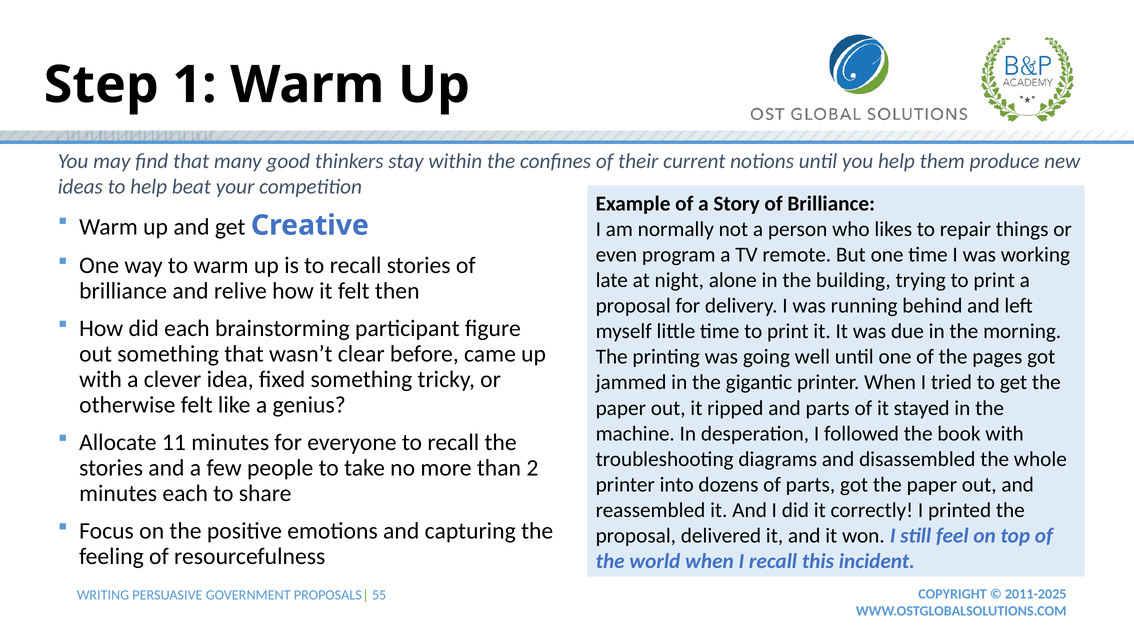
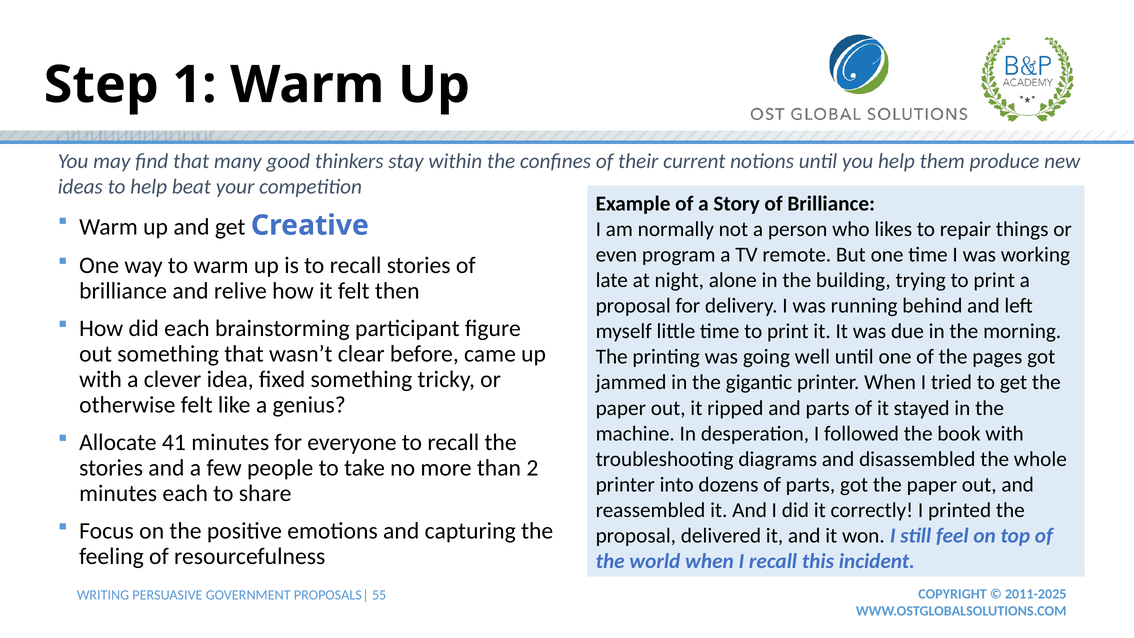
11: 11 -> 41 (174, 442)
